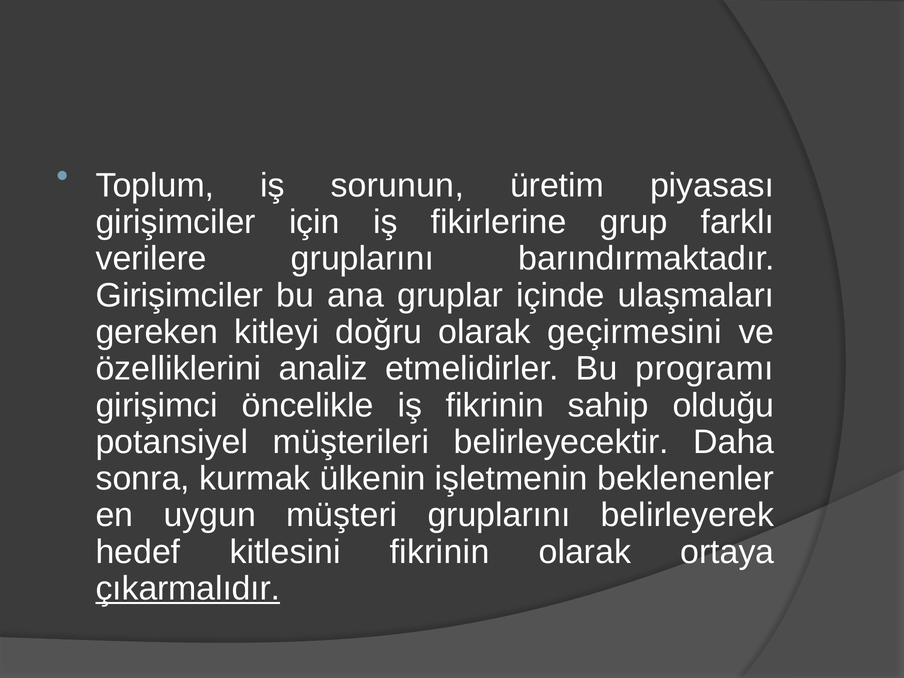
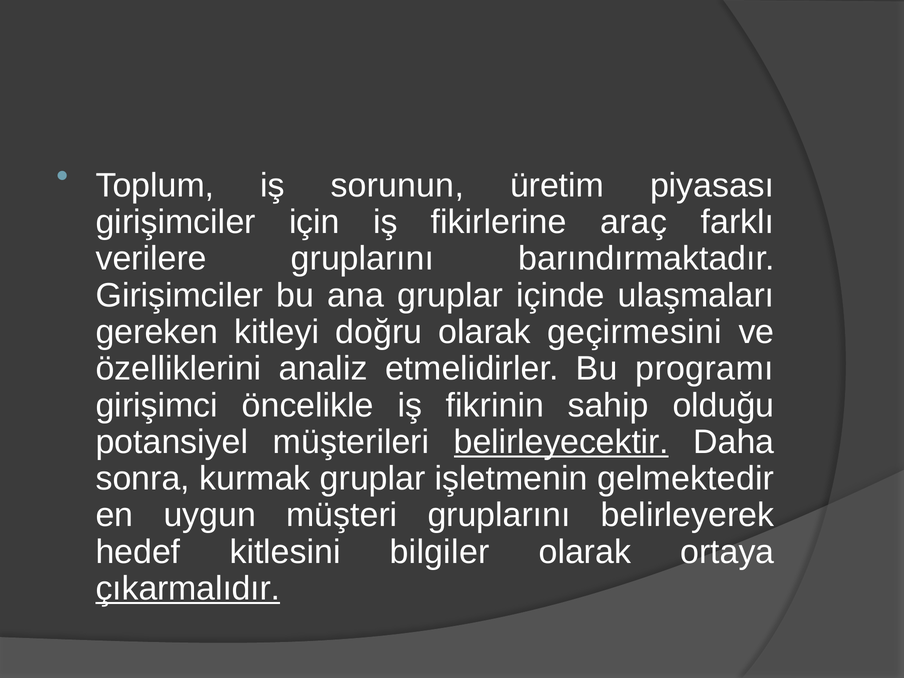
grup: grup -> araç (634, 222)
belirleyecektir underline: none -> present (561, 442)
kurmak ülkenin: ülkenin -> gruplar (373, 479)
beklenenler: beklenenler -> gelmektedir (686, 479)
kitlesini fikrinin: fikrinin -> bilgiler (440, 552)
